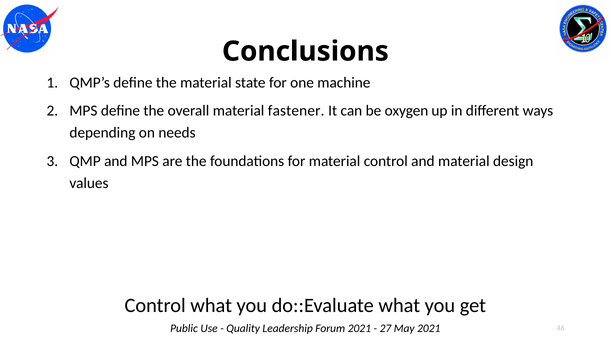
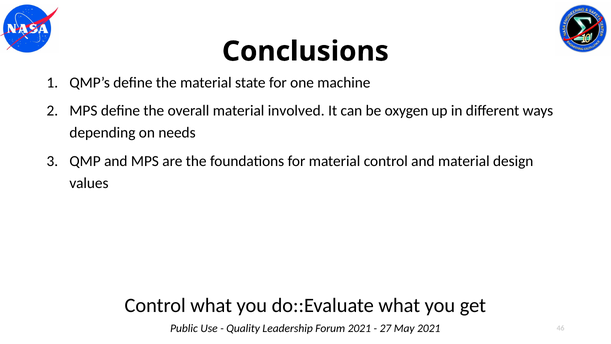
fastener: fastener -> involved (296, 111)
